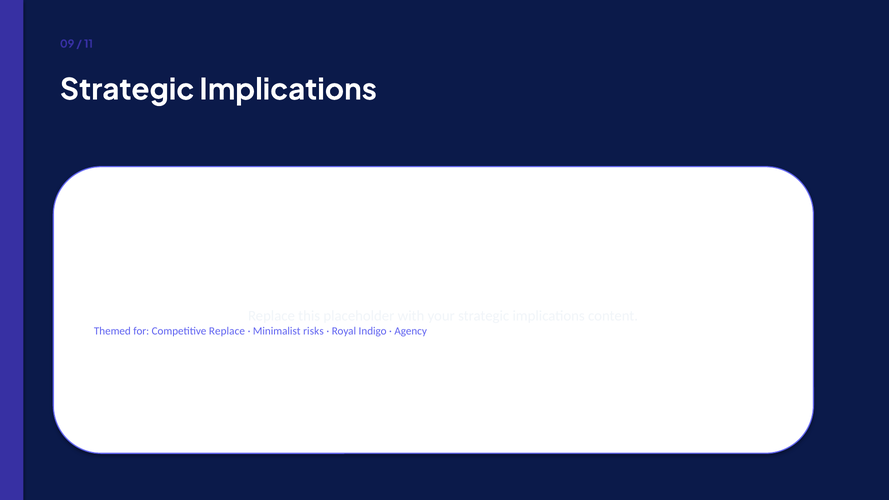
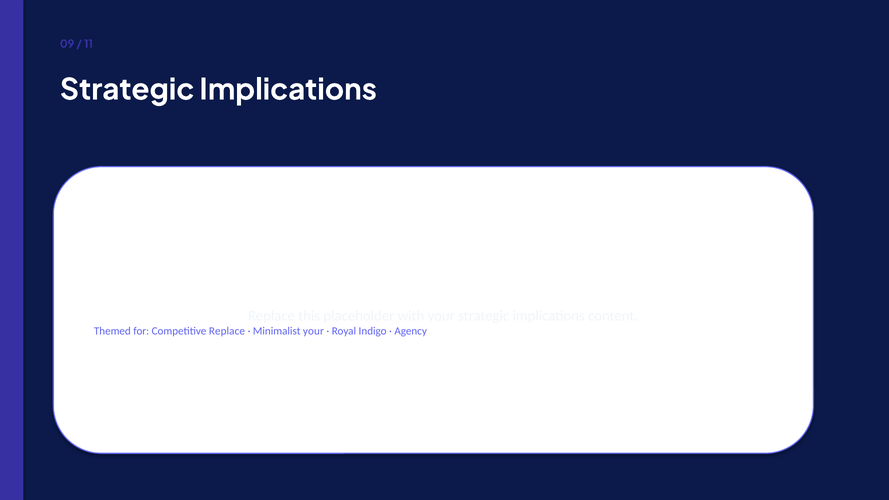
Minimalist risks: risks -> your (313, 331)
